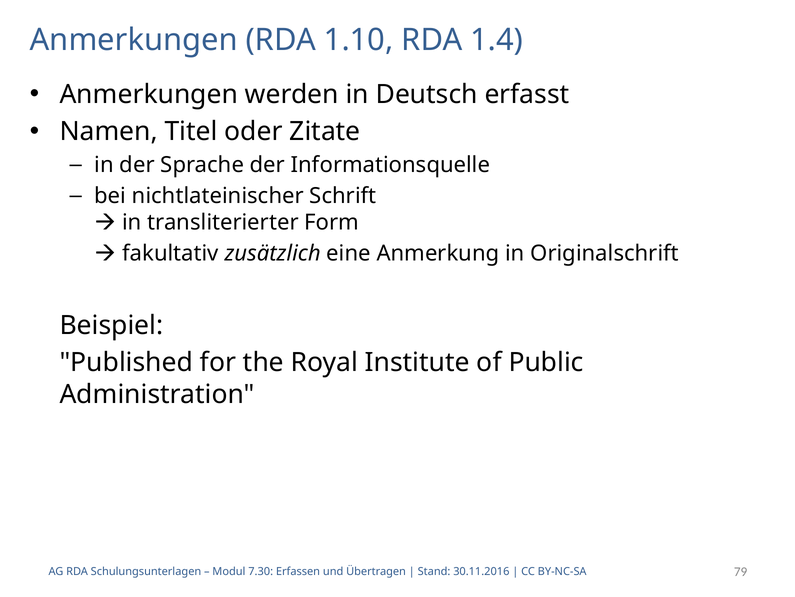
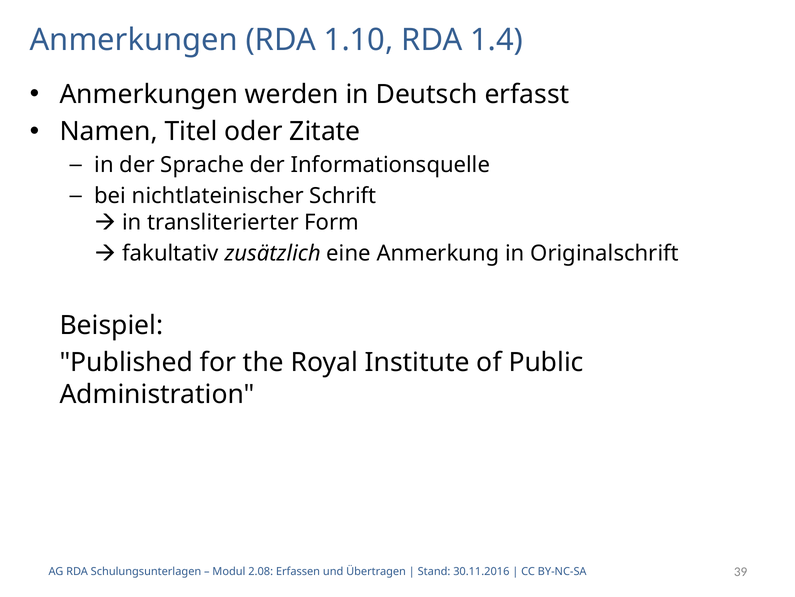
7.30: 7.30 -> 2.08 (261, 571)
79: 79 -> 39 (741, 571)
